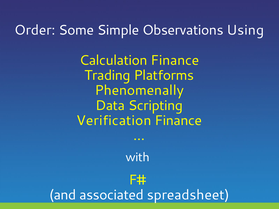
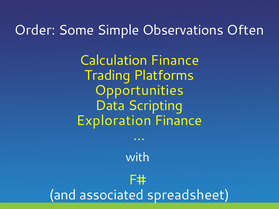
Using: Using -> Often (245, 30)
Phenomenally: Phenomenally -> Opportunities (139, 90)
Verification: Verification -> Exploration (114, 121)
